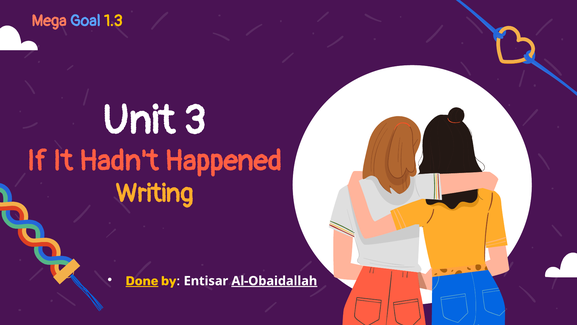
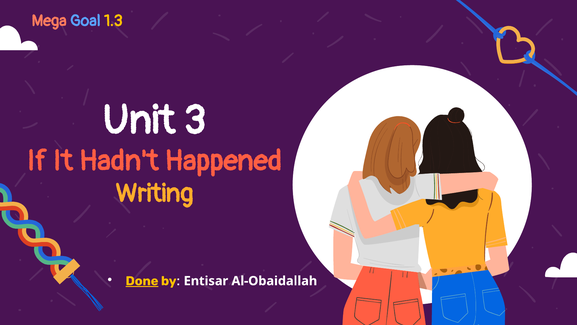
Al-Obaidallah underline: present -> none (274, 281)
